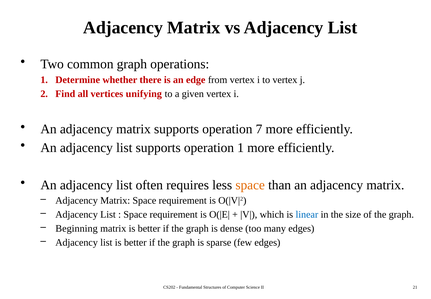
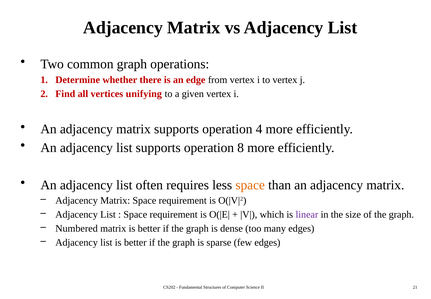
7: 7 -> 4 (259, 129)
operation 1: 1 -> 8 (241, 147)
linear colour: blue -> purple (307, 214)
Beginning: Beginning -> Numbered (77, 228)
